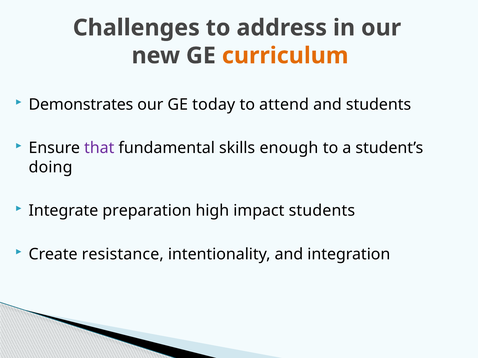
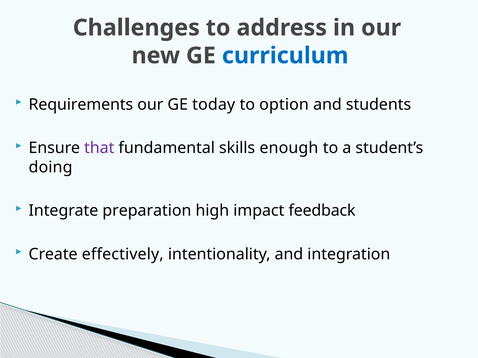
curriculum colour: orange -> blue (285, 56)
Demonstrates: Demonstrates -> Requirements (81, 105)
attend: attend -> option (284, 105)
impact students: students -> feedback (322, 211)
resistance: resistance -> effectively (123, 254)
